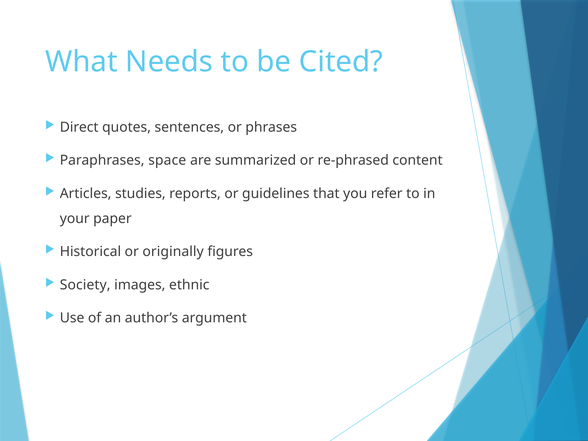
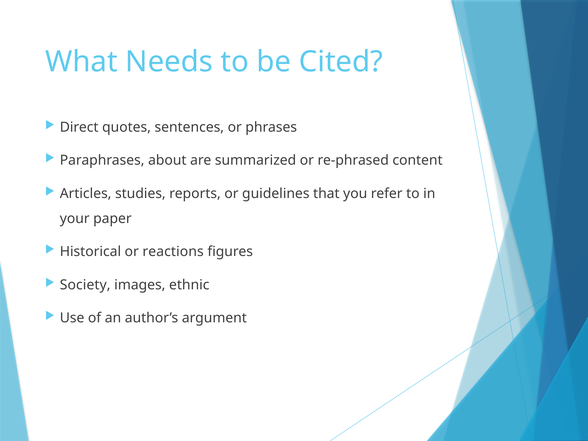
space: space -> about (167, 160)
originally: originally -> reactions (173, 252)
